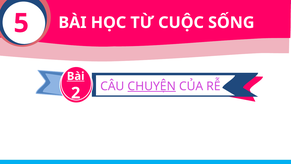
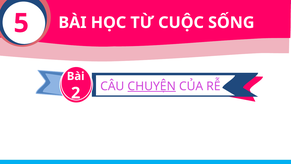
Bài underline: present -> none (76, 76)
